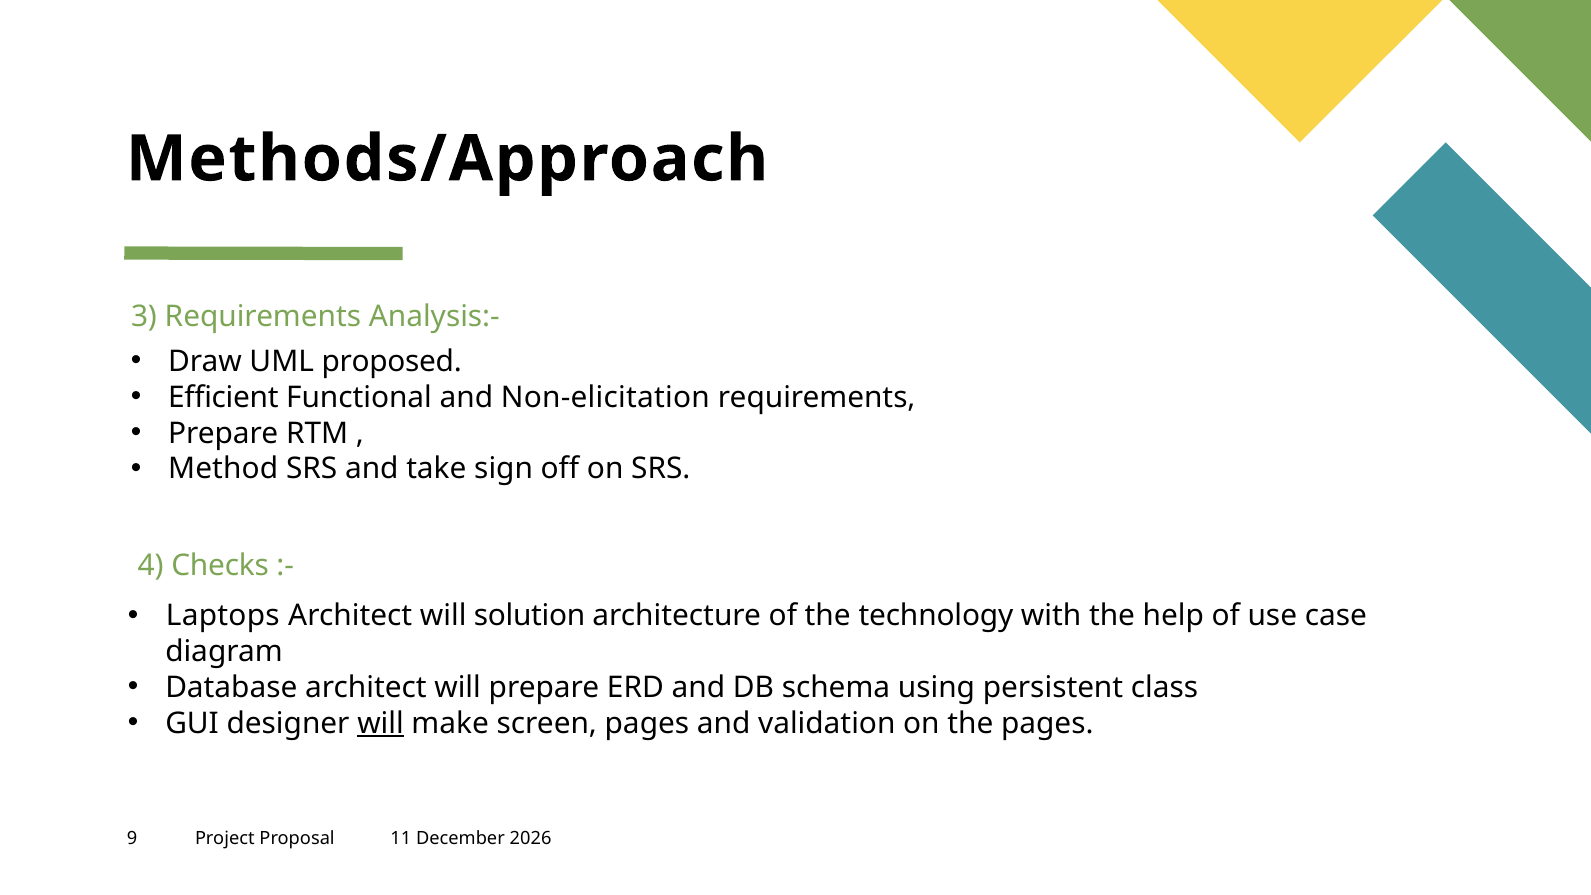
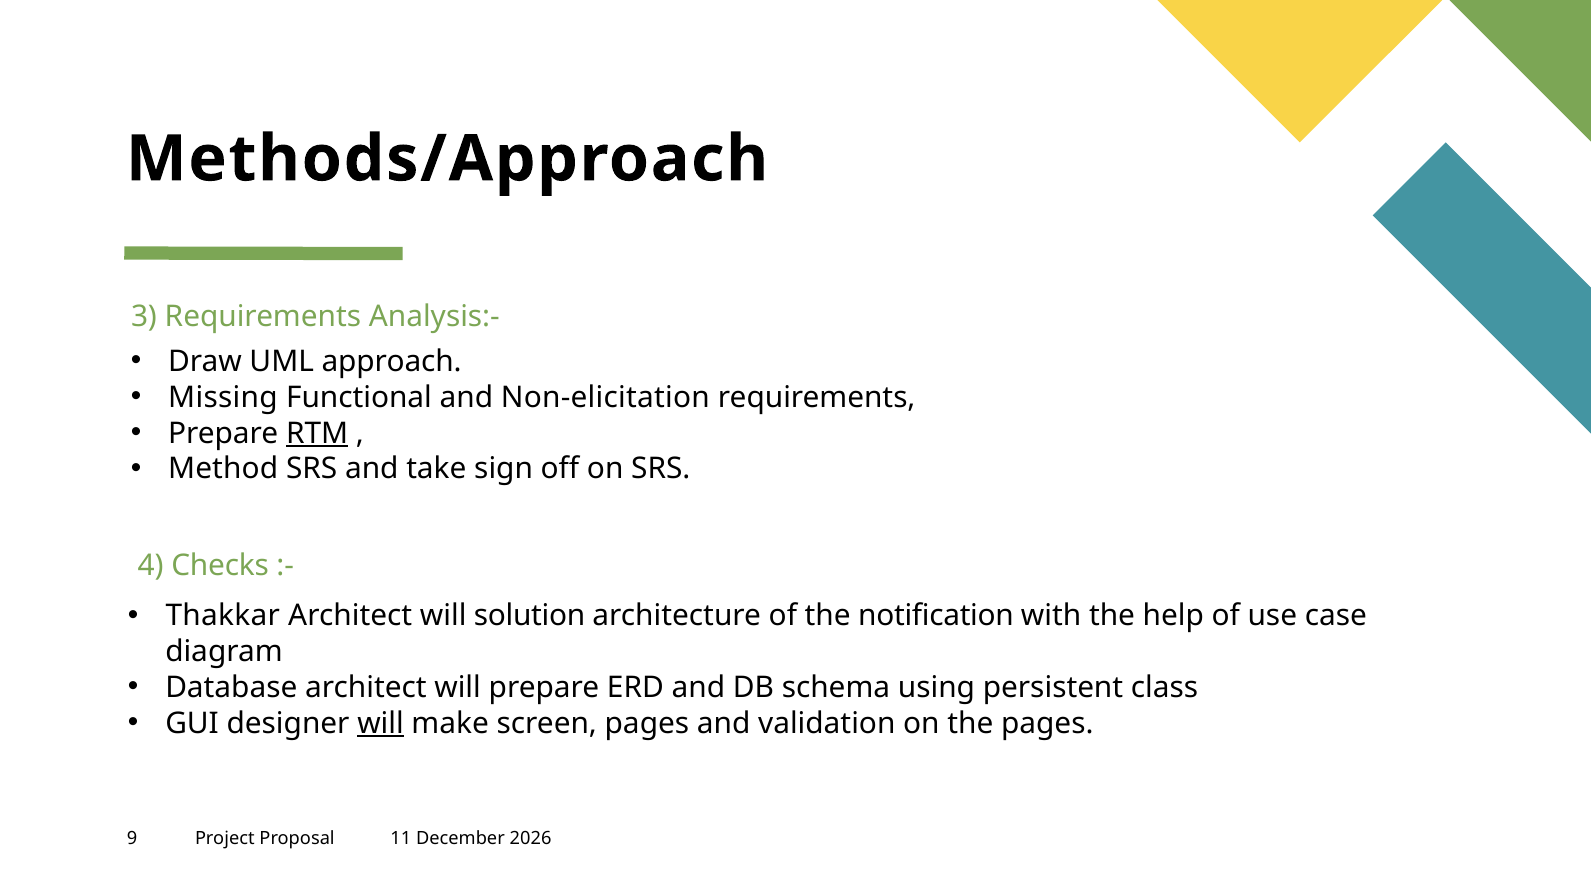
proposed: proposed -> approach (392, 362)
Efficient: Efficient -> Missing (223, 398)
RTM underline: none -> present (317, 433)
Laptops: Laptops -> Thakkar (223, 616)
technology: technology -> notification (936, 616)
